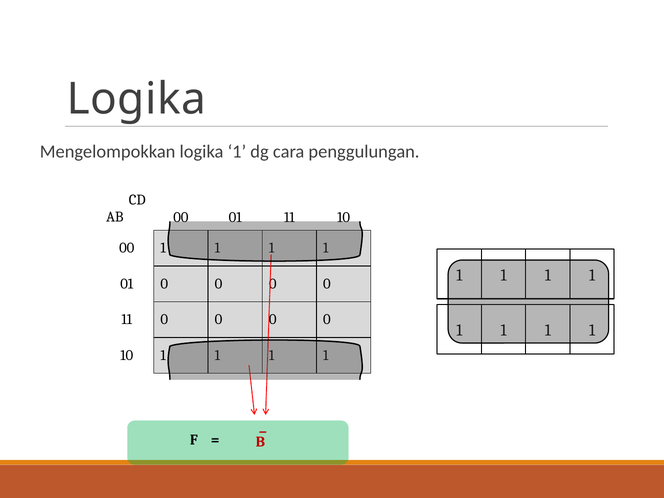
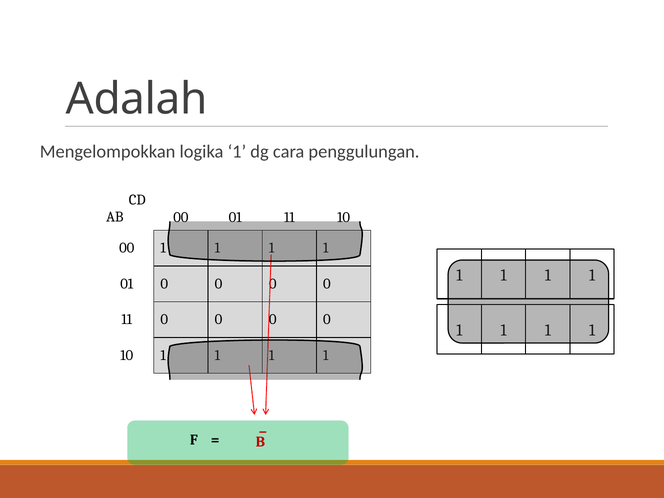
Logika: Logika -> Adalah (137, 99)
